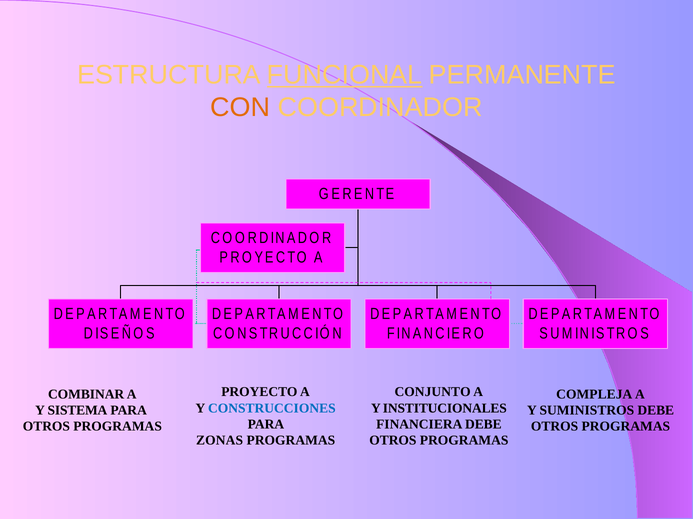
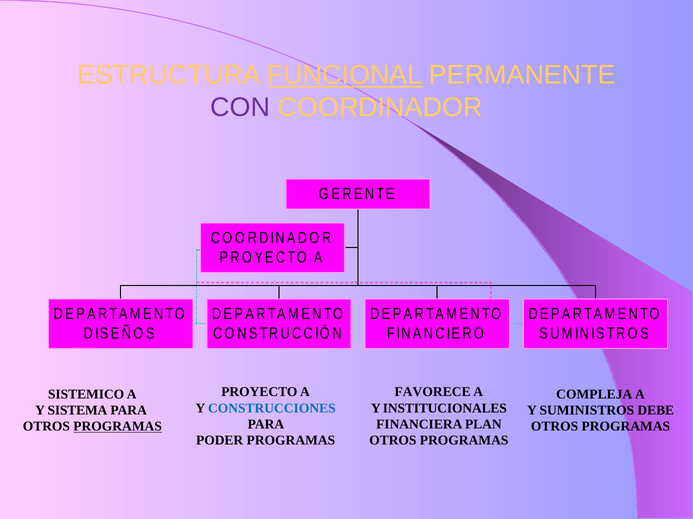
CON colour: orange -> purple (240, 108)
CONJUNTO: CONJUNTO -> FAVORECE (433, 392)
COMBINAR: COMBINAR -> SISTEMICO (86, 395)
FINANCIERA DEBE: DEBE -> PLAN (483, 425)
PROGRAMAS underline: none -> present (118, 427)
ZONAS: ZONAS -> PODER (220, 441)
